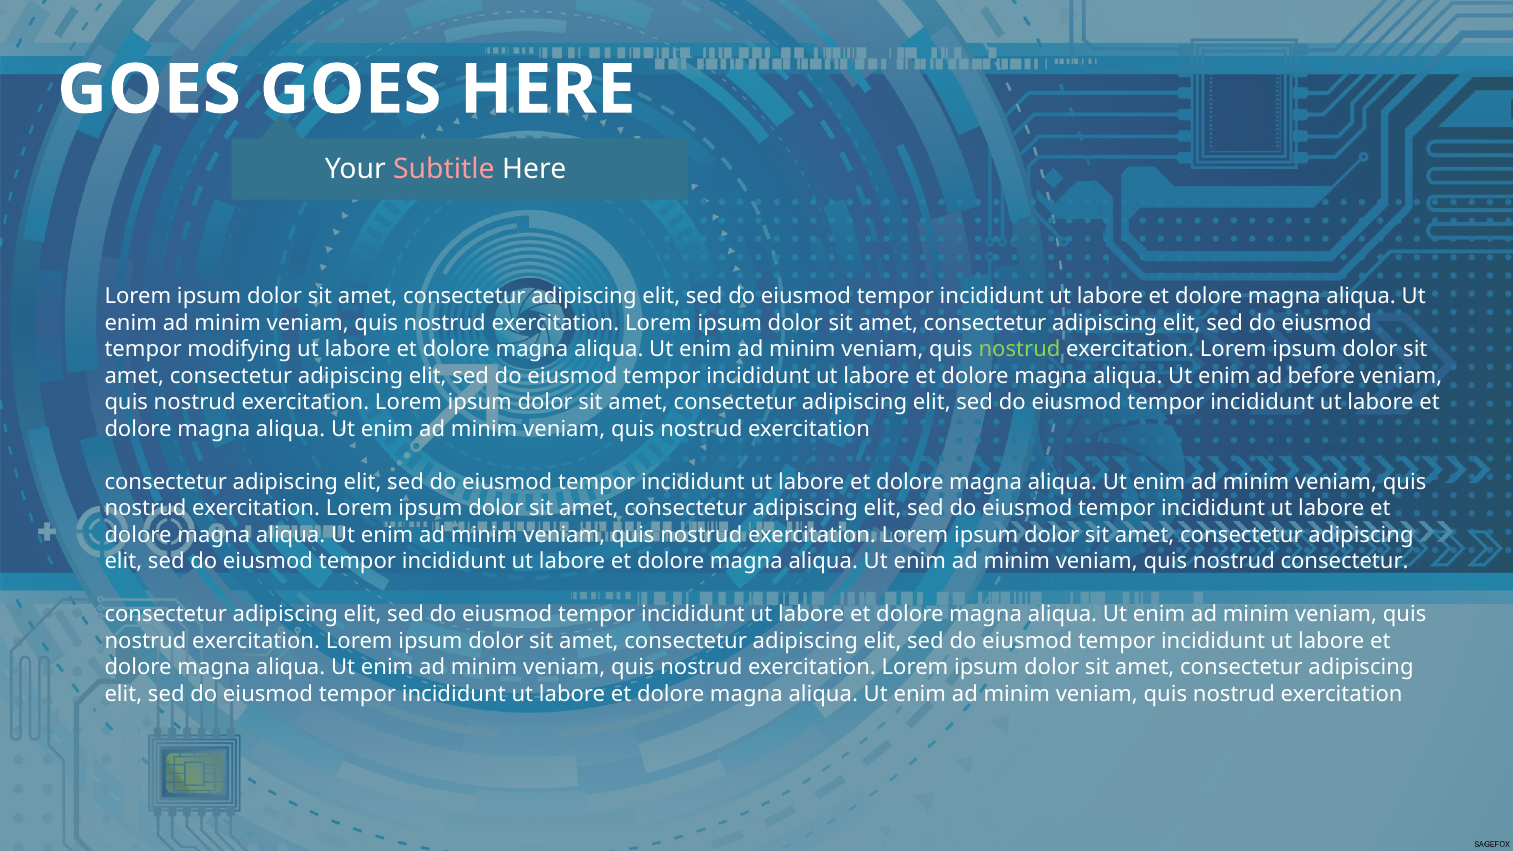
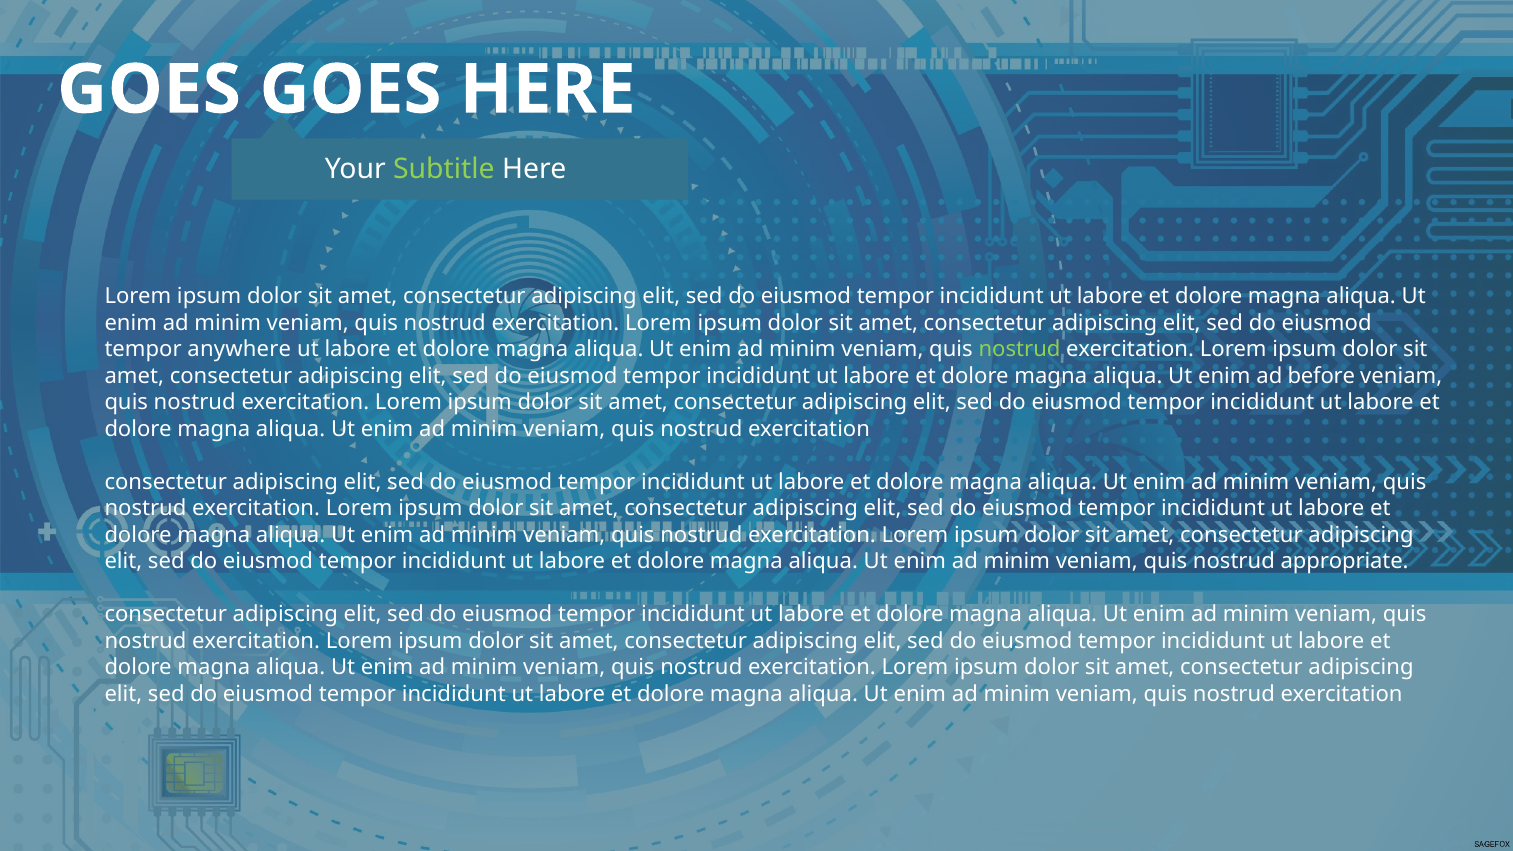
Subtitle colour: pink -> light green (444, 169)
modifying: modifying -> anywhere (239, 350)
nostrud consectetur: consectetur -> appropriate (1345, 562)
